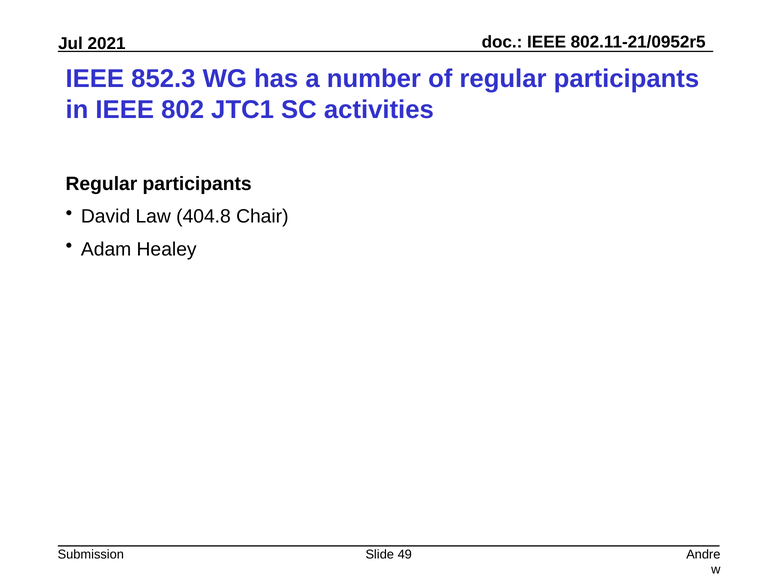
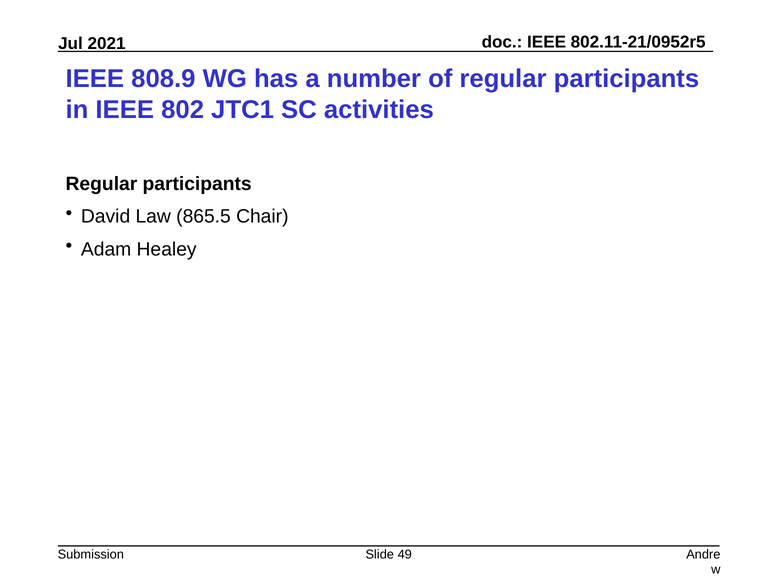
852.3: 852.3 -> 808.9 (163, 79)
404.8: 404.8 -> 865.5 (204, 217)
